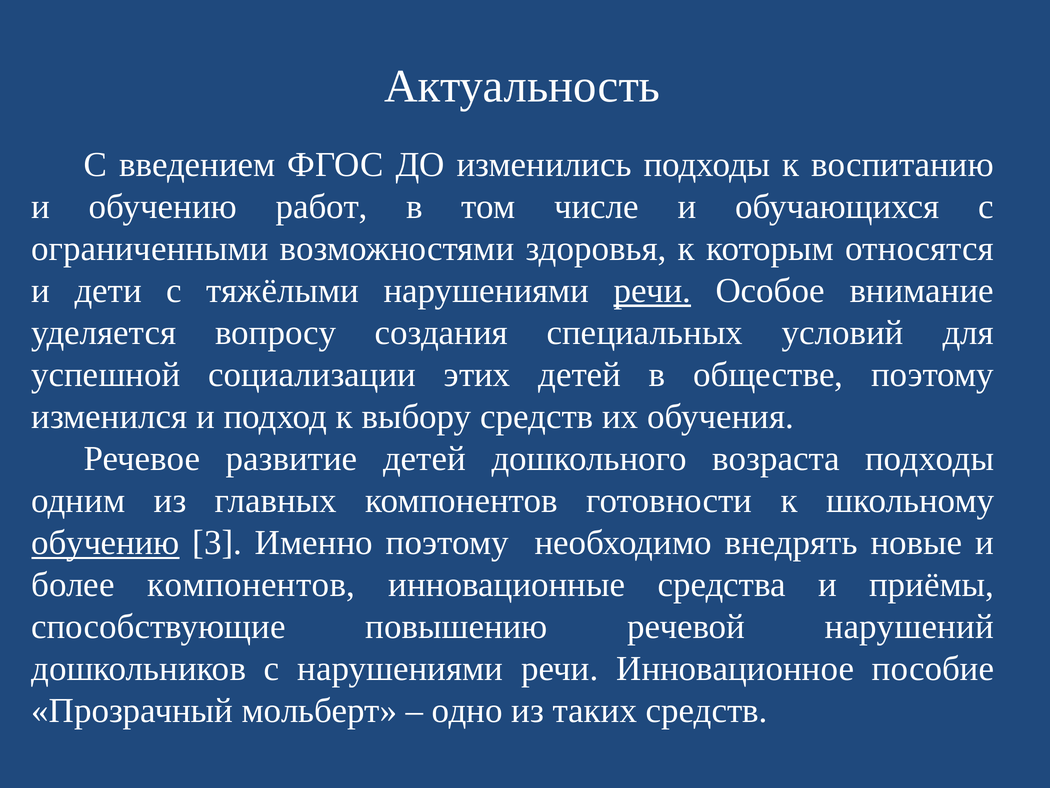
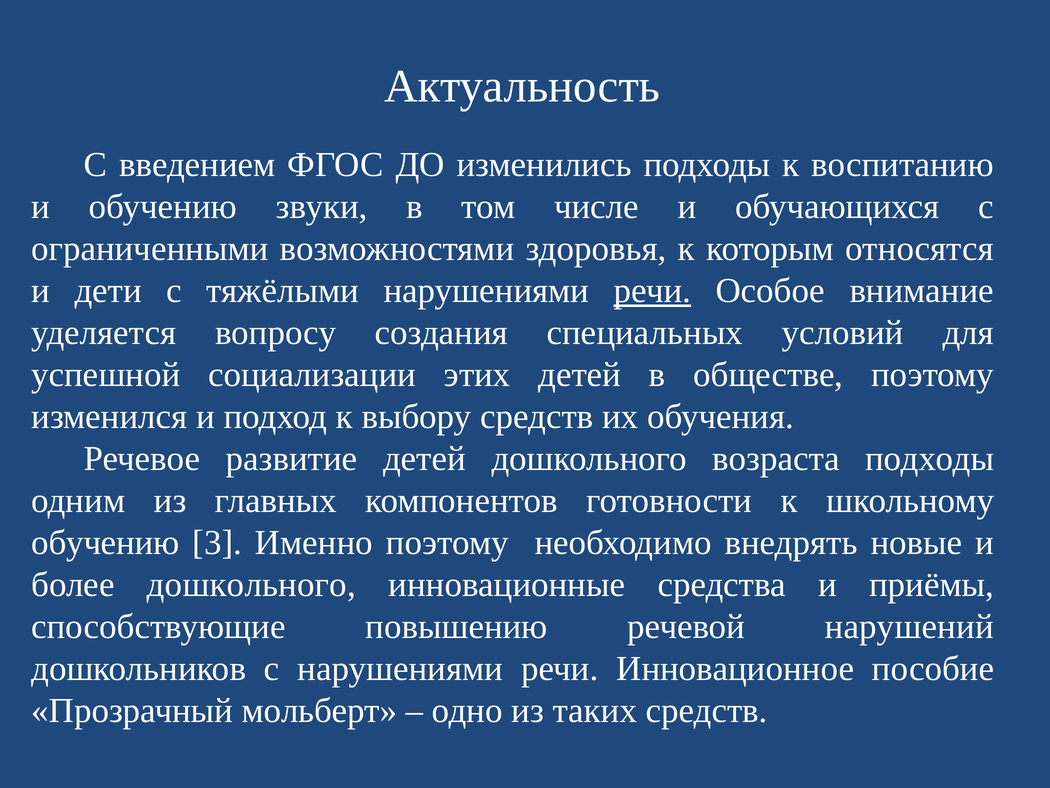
работ: работ -> звуки (322, 206)
обучению underline: present -> none (105, 542)
более компонентов: компонентов -> дошкольного (251, 584)
